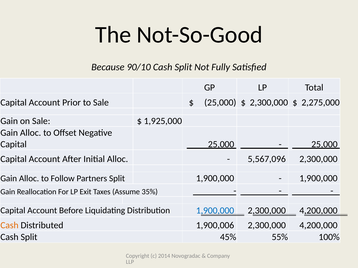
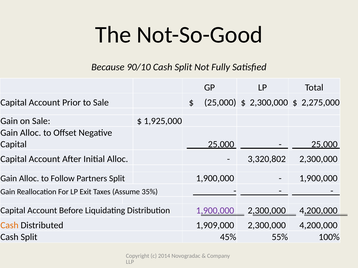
5,567,096: 5,567,096 -> 3,320,802 (267, 159)
1,900,000 colour: blue -> purple (215, 211)
1,900,006: 1,900,006 -> 1,909,000 (215, 226)
